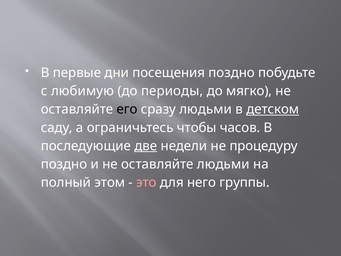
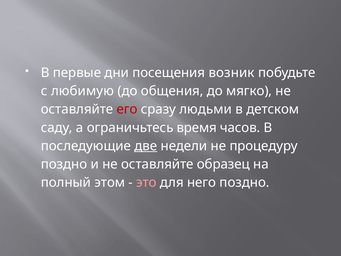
посещения поздно: поздно -> возник (232, 73)
периоды: периоды -> общения (172, 91)
его colour: black -> red (127, 109)
детском underline: present -> none (273, 109)
чтобы: чтобы -> время (197, 128)
оставляйте людьми: людьми -> образец (223, 164)
него группы: группы -> поздно (245, 182)
